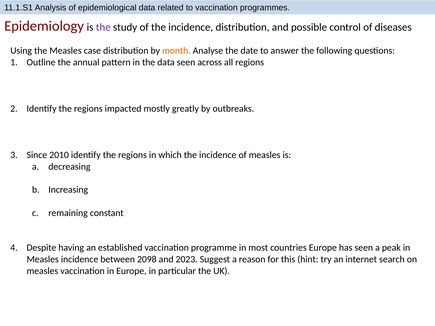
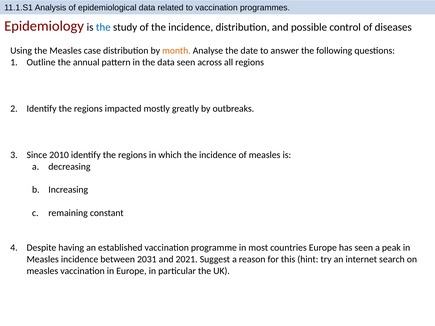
the colour: purple -> blue (103, 27)
2098: 2098 -> 2031 (147, 260)
2023: 2023 -> 2021 (187, 260)
